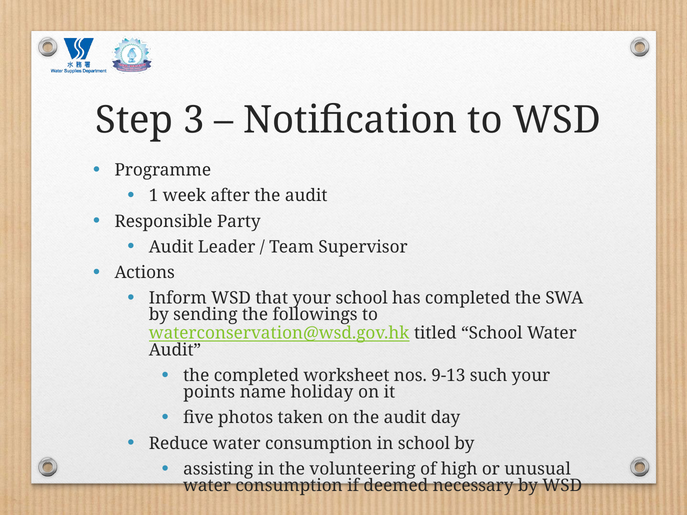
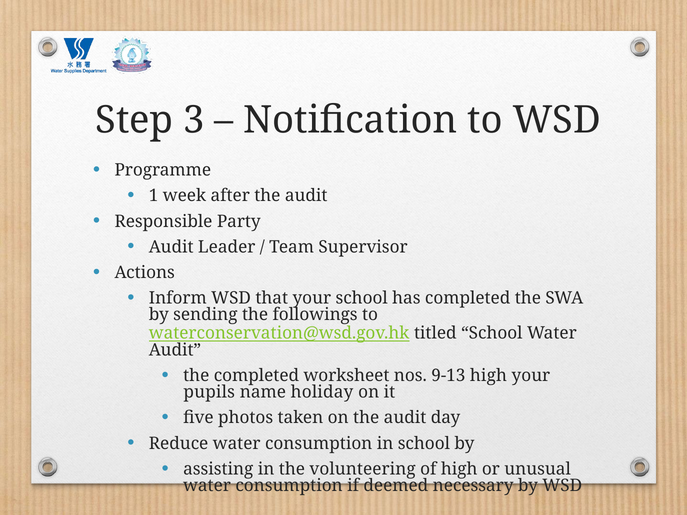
9-13 such: such -> high (488, 376)
points: points -> pupils (209, 392)
